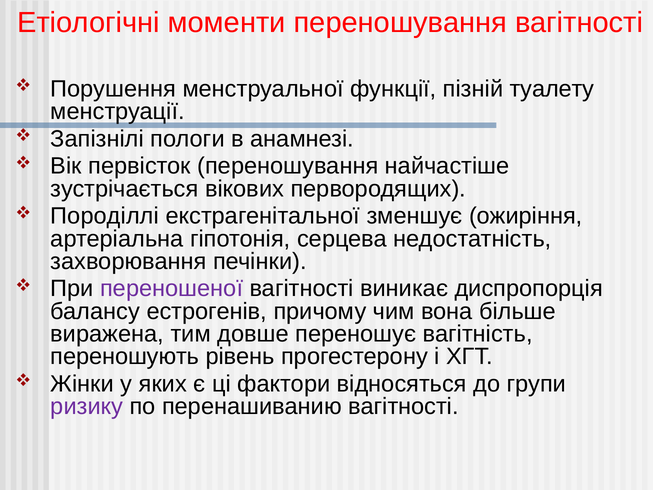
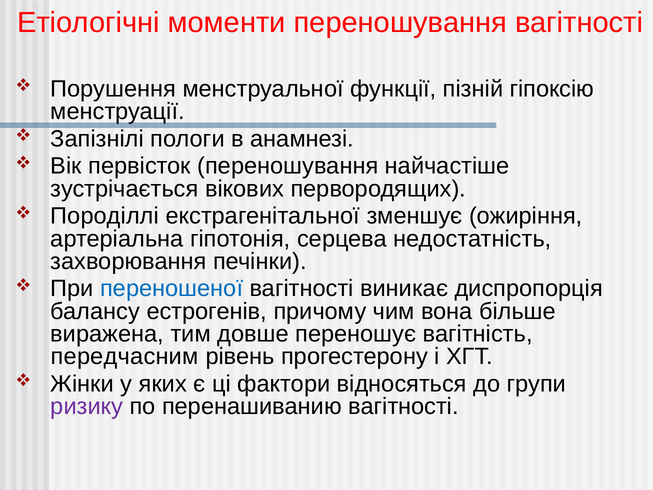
туалету: туалету -> гіпоксію (552, 89)
переношеної colour: purple -> blue (172, 289)
переношують: переношують -> передчасним (125, 356)
